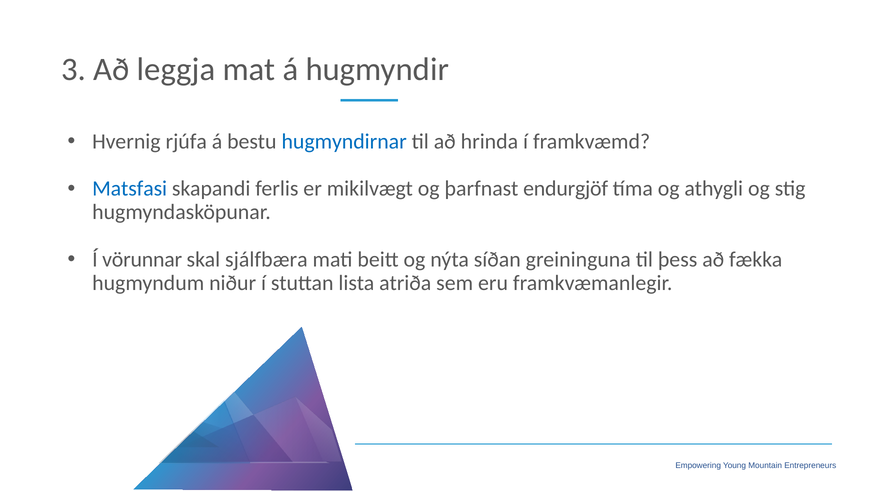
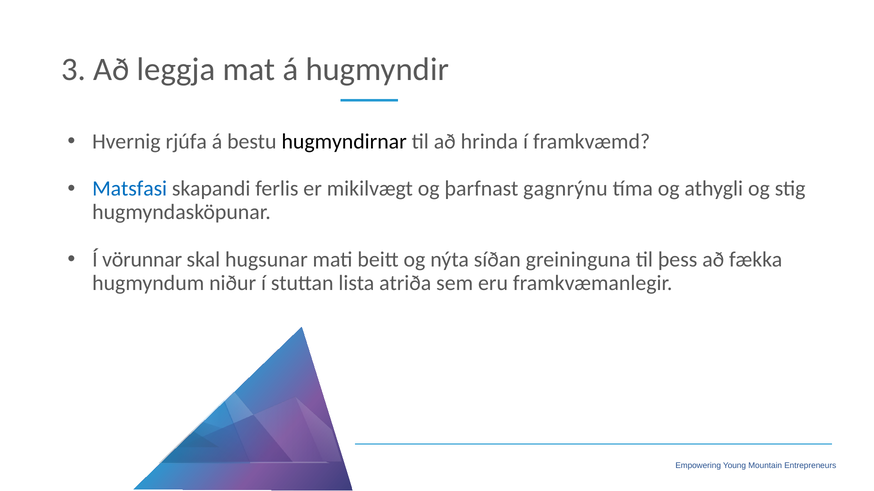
hugmyndirnar colour: blue -> black (344, 142)
endurgjöf: endurgjöf -> gagnrýnu (565, 189)
sjálfbæra: sjálfbæra -> hugsunar (266, 260)
